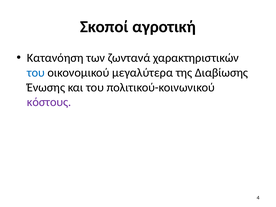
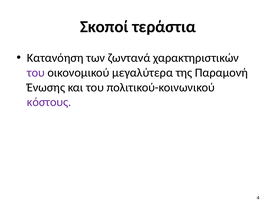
αγροτική: αγροτική -> τεράστια (164, 27)
του colour: blue -> purple (36, 73)
Διαβίωσης: Διαβίωσης -> Παραμονή (221, 73)
